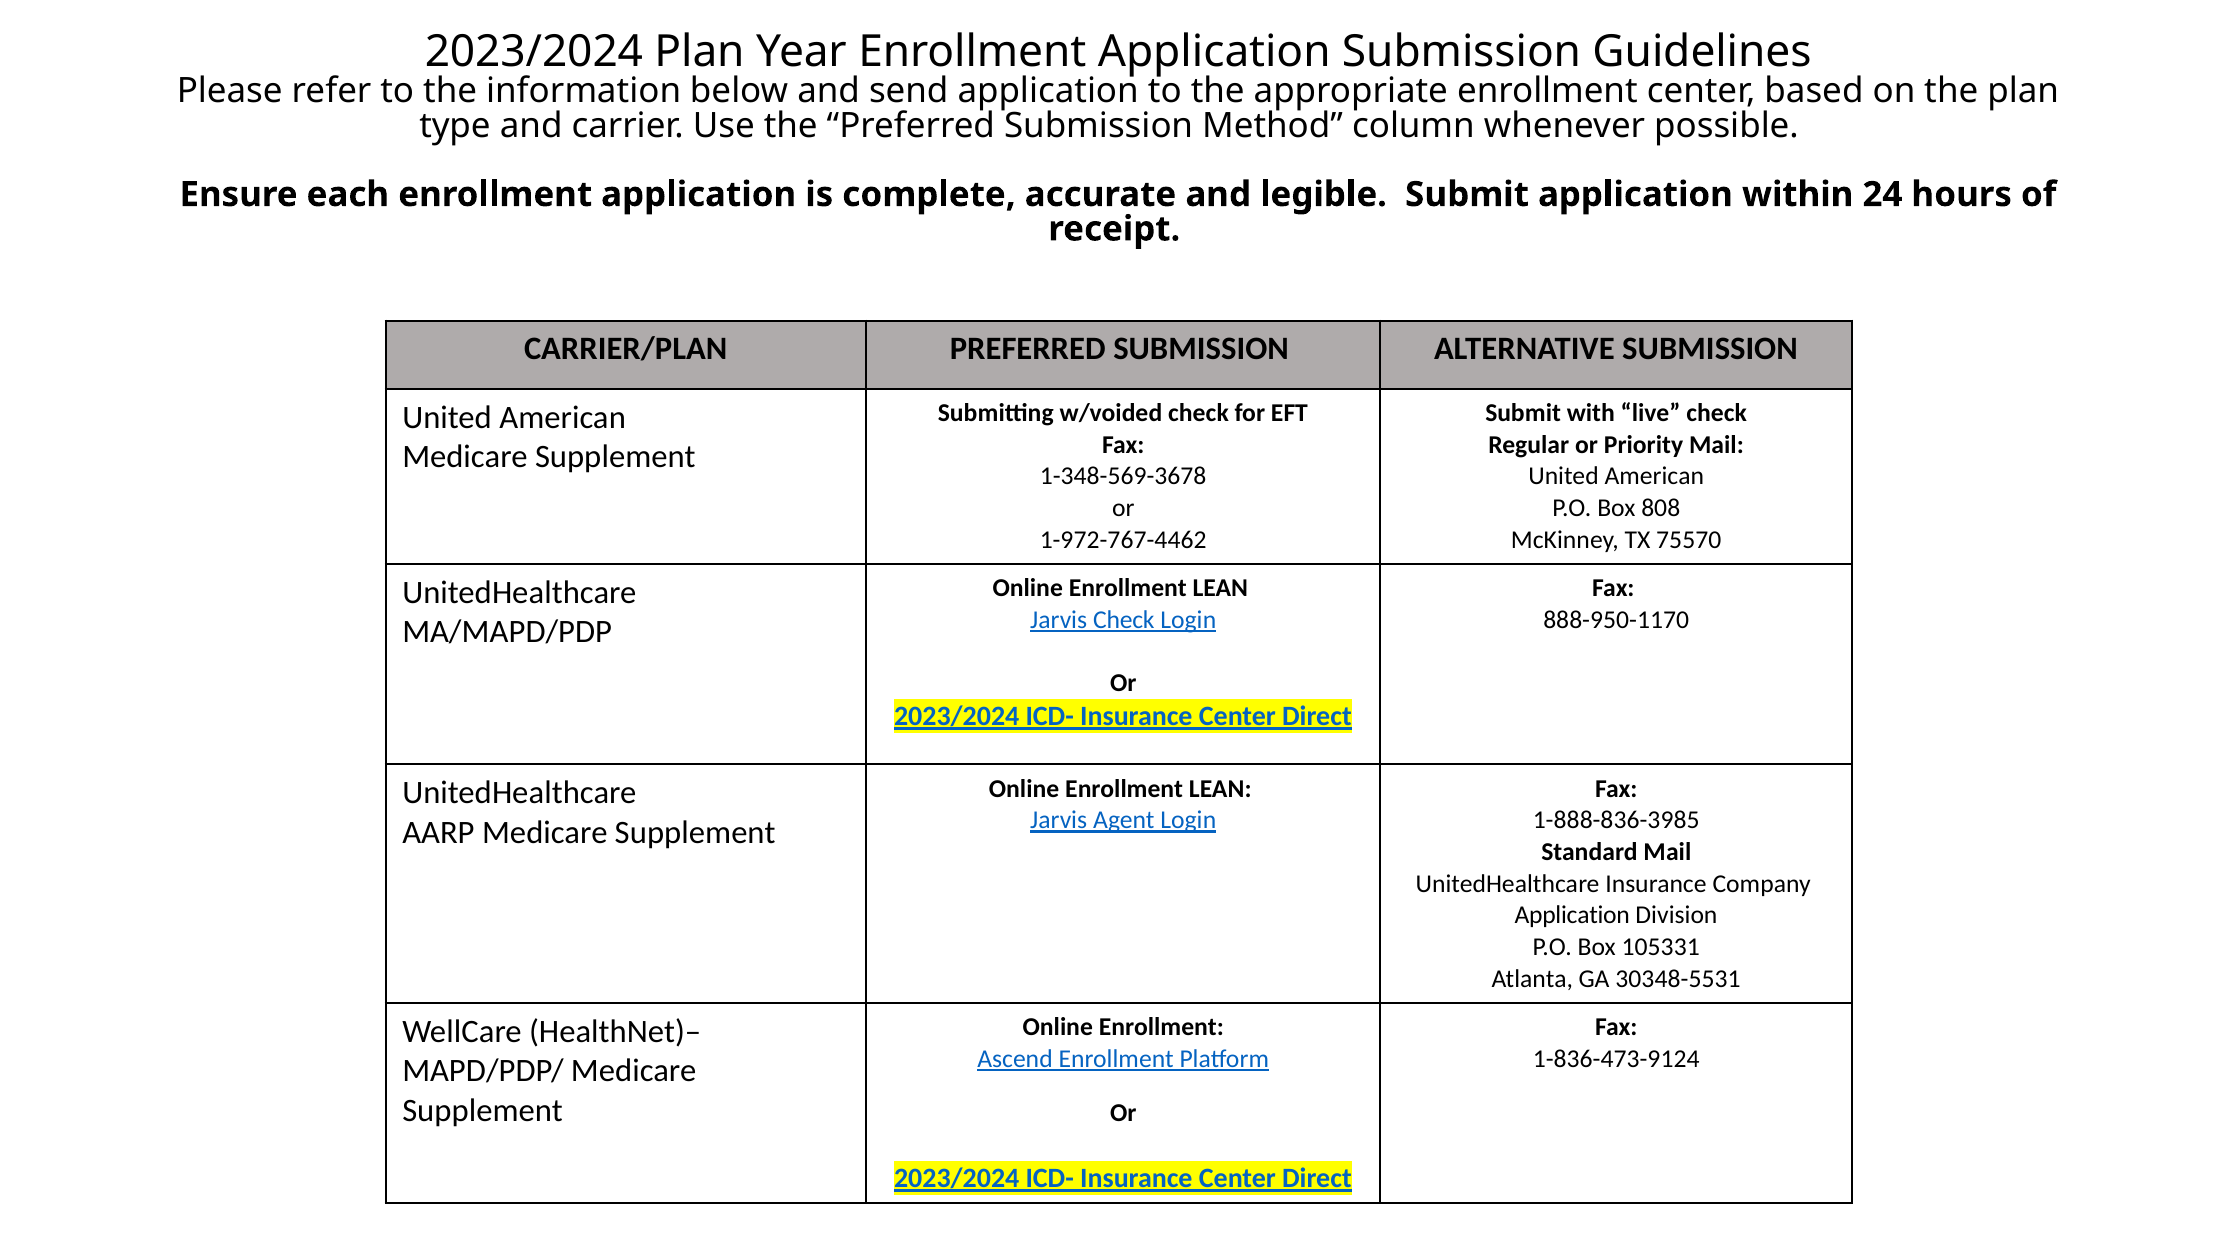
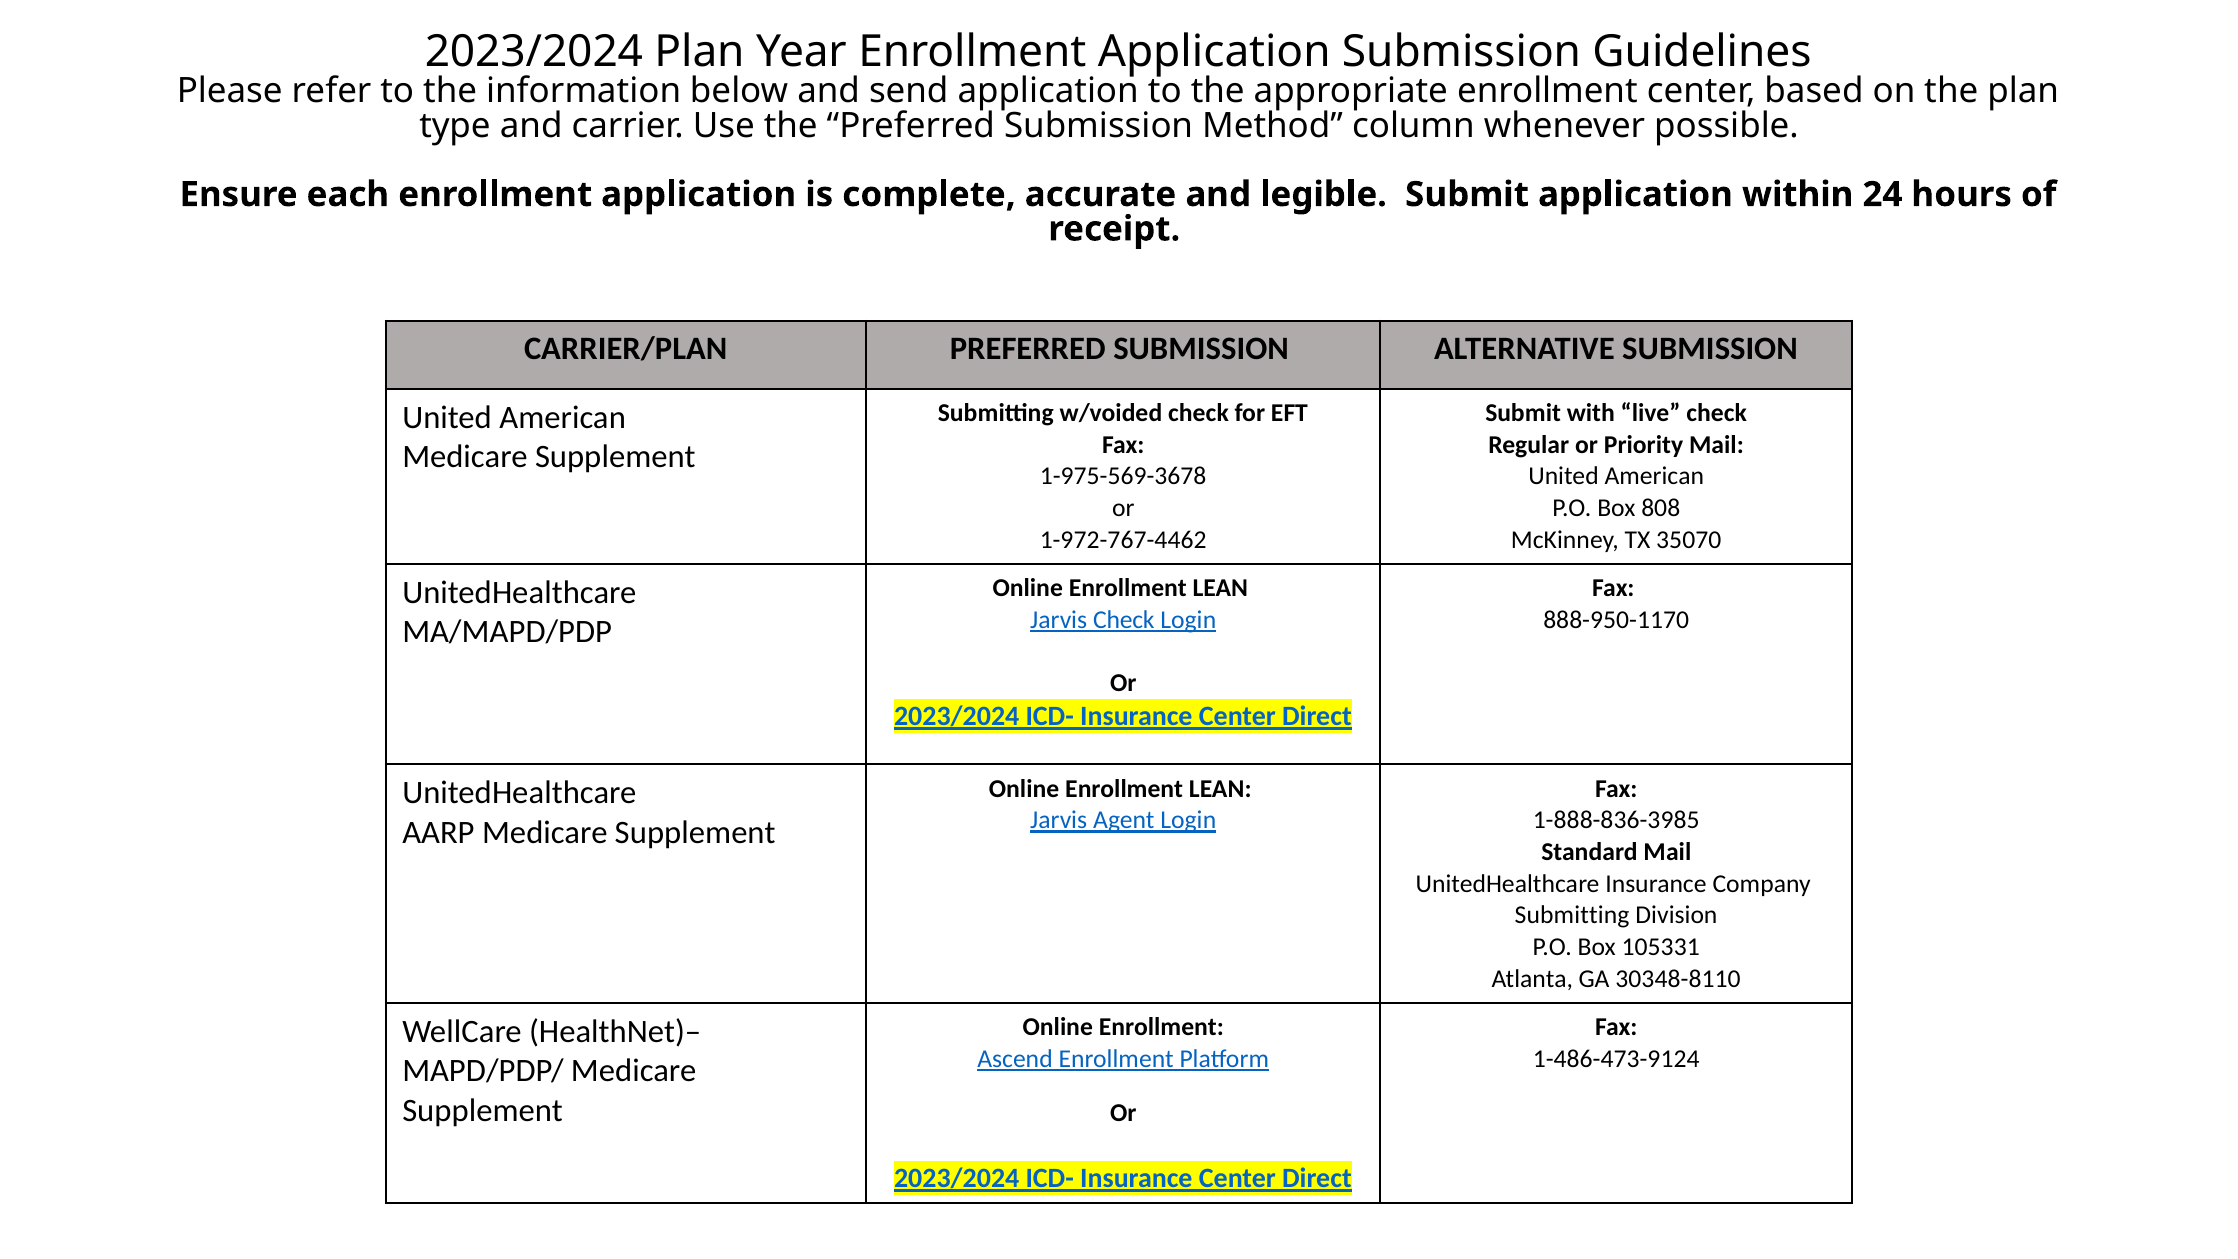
1-348-569-3678: 1-348-569-3678 -> 1-975-569-3678 (1123, 476)
75570: 75570 -> 35070 (1689, 540)
Application: Application -> Submitting (1572, 915)
30348-5531: 30348-5531 -> 30348-8110 (1678, 979)
1-836-473-9124: 1-836-473-9124 -> 1-486-473-9124 (1616, 1059)
